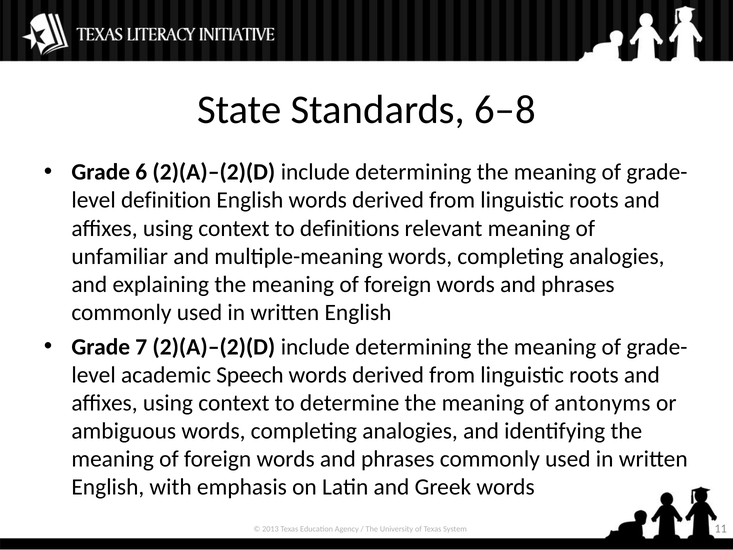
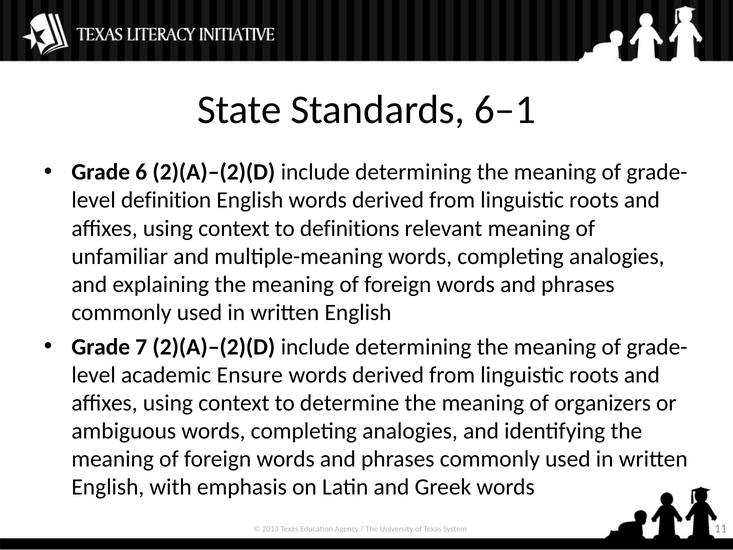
6–8: 6–8 -> 6–1 (505, 110)
Speech: Speech -> Ensure (250, 375)
antonyms: antonyms -> organizers (603, 403)
